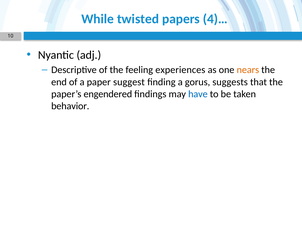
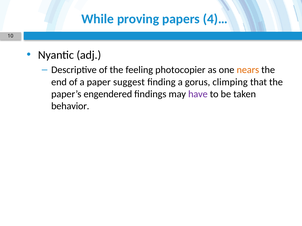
twisted: twisted -> proving (138, 19)
experiences: experiences -> photocopier (180, 70)
suggests: suggests -> climping (230, 82)
have colour: blue -> purple (198, 94)
